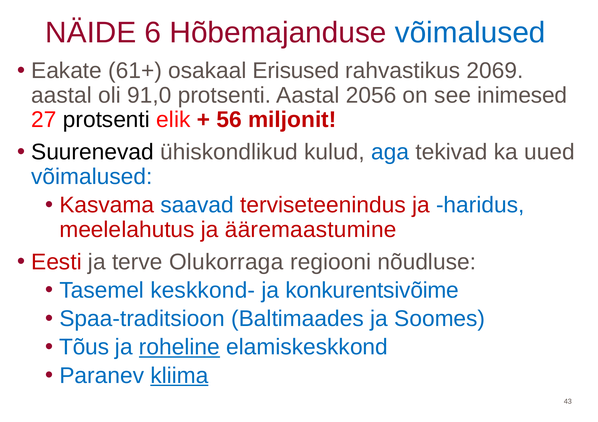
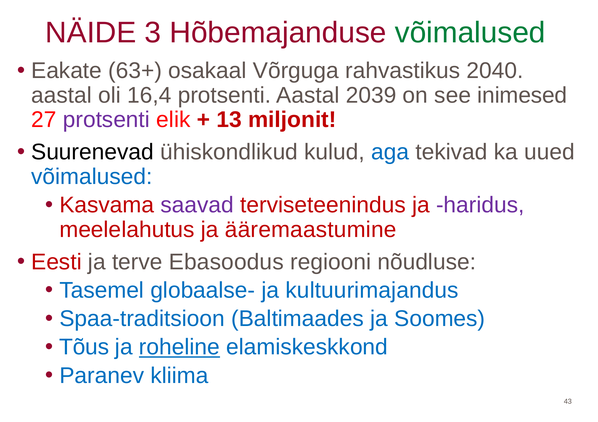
6: 6 -> 3 (153, 33)
võimalused colour: blue -> green (470, 33)
61+: 61+ -> 63+ (135, 71)
Erisused: Erisused -> Võrguga (296, 71)
2069: 2069 -> 2040 (495, 71)
91,0: 91,0 -> 16,4 (149, 95)
2056: 2056 -> 2039 (371, 95)
protsenti colour: black -> purple (106, 120)
56: 56 -> 13 (229, 120)
saavad colour: blue -> purple (197, 205)
haridus colour: blue -> purple (480, 205)
Olukorraga: Olukorraga -> Ebasoodus (226, 262)
keskkond-: keskkond- -> globaalse- (203, 291)
konkurentsivõime: konkurentsivõime -> kultuurimajandus (372, 291)
kliima underline: present -> none (179, 376)
